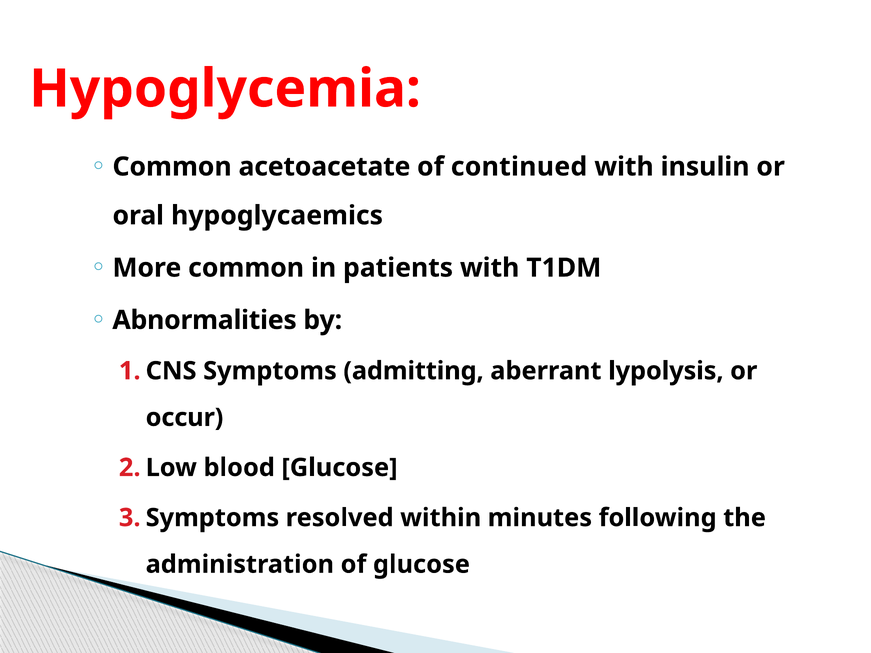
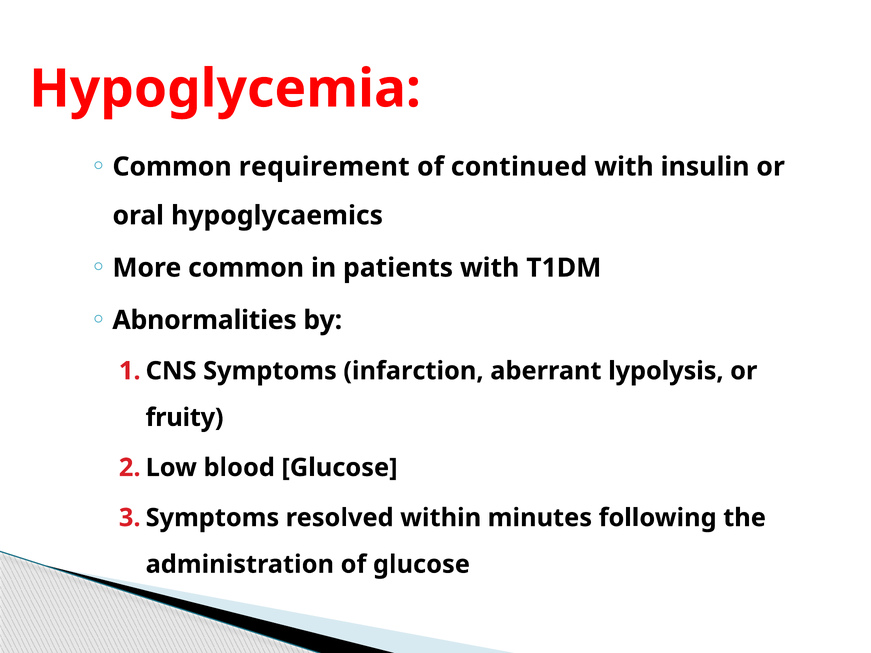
acetoacetate: acetoacetate -> requirement (324, 167)
admitting: admitting -> infarction (413, 371)
occur: occur -> fruity (185, 418)
